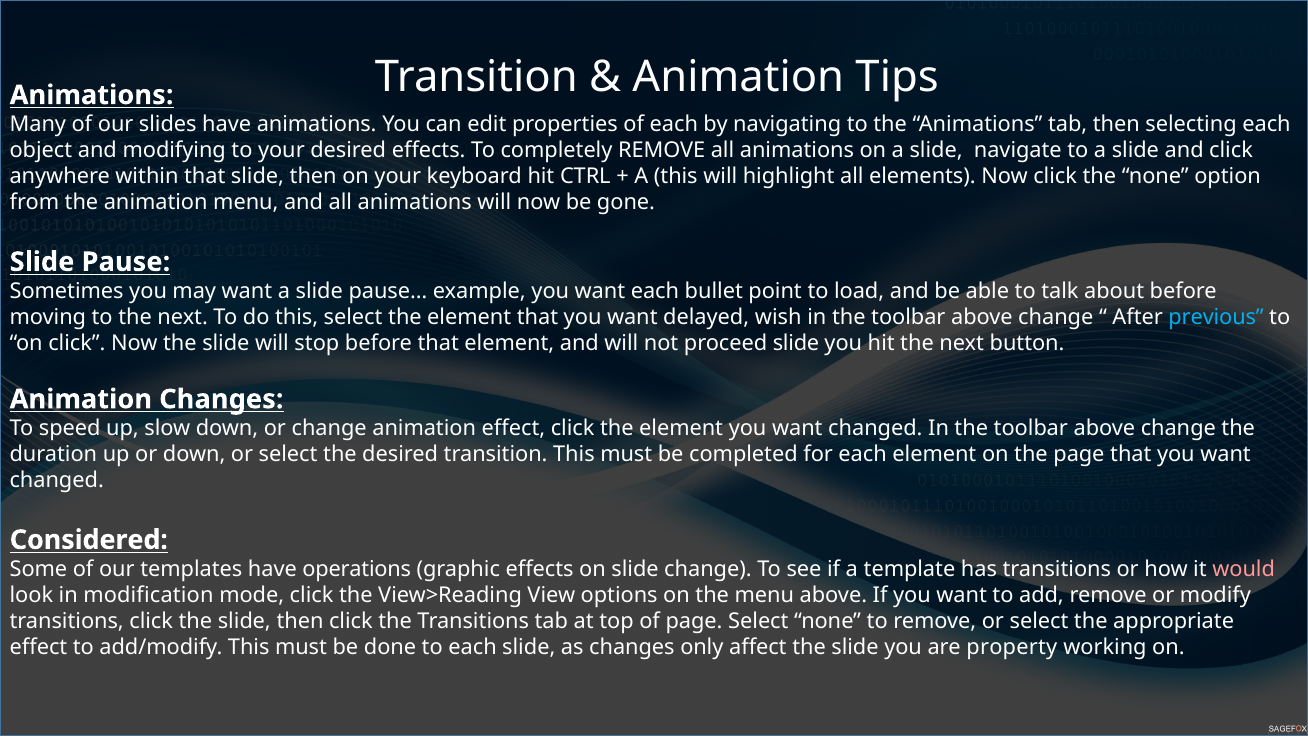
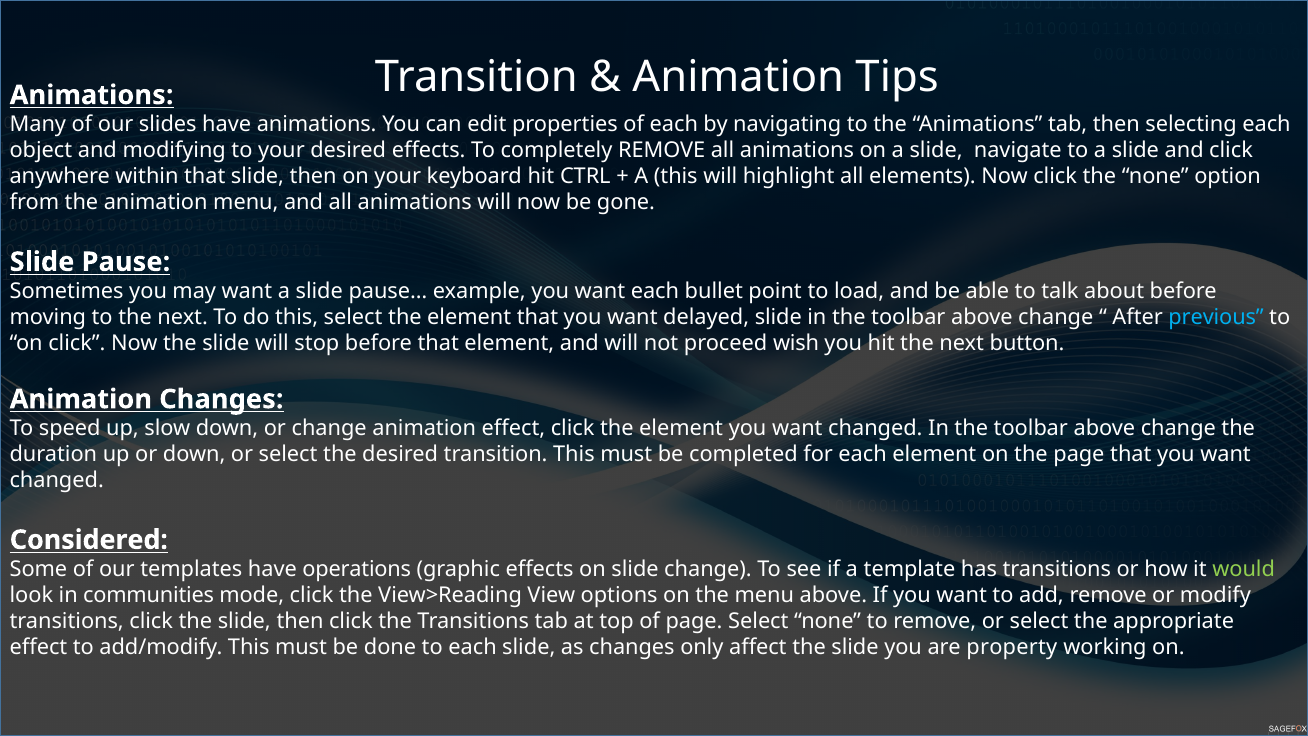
delayed wish: wish -> slide (778, 317)
proceed slide: slide -> wish (796, 343)
would colour: pink -> light green (1244, 569)
modification: modification -> communities (149, 595)
